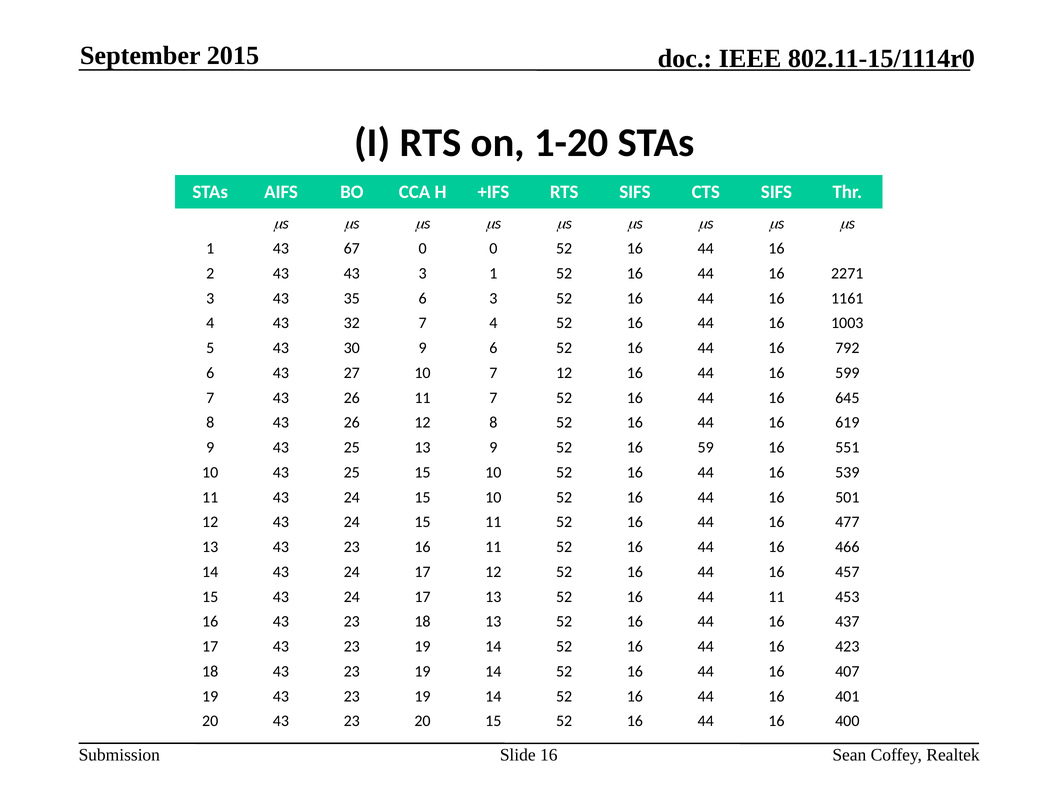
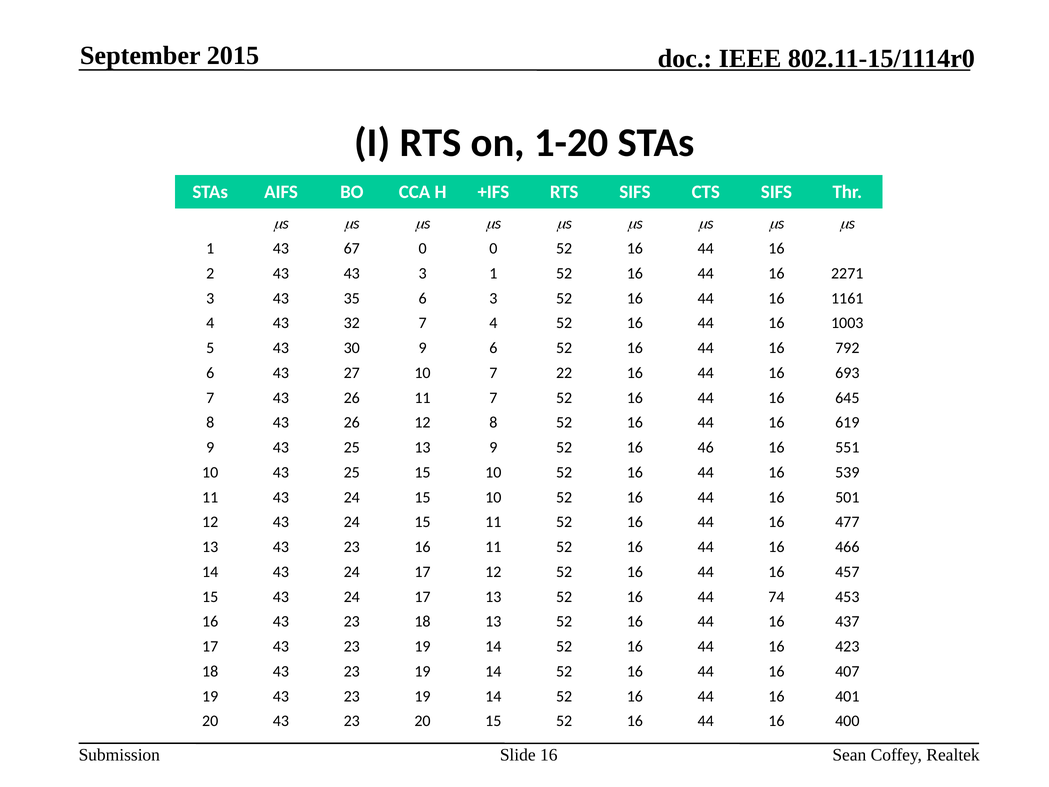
7 12: 12 -> 22 (564, 373)
599: 599 -> 693 (847, 373)
59: 59 -> 46 (706, 447)
44 11: 11 -> 74 (776, 597)
